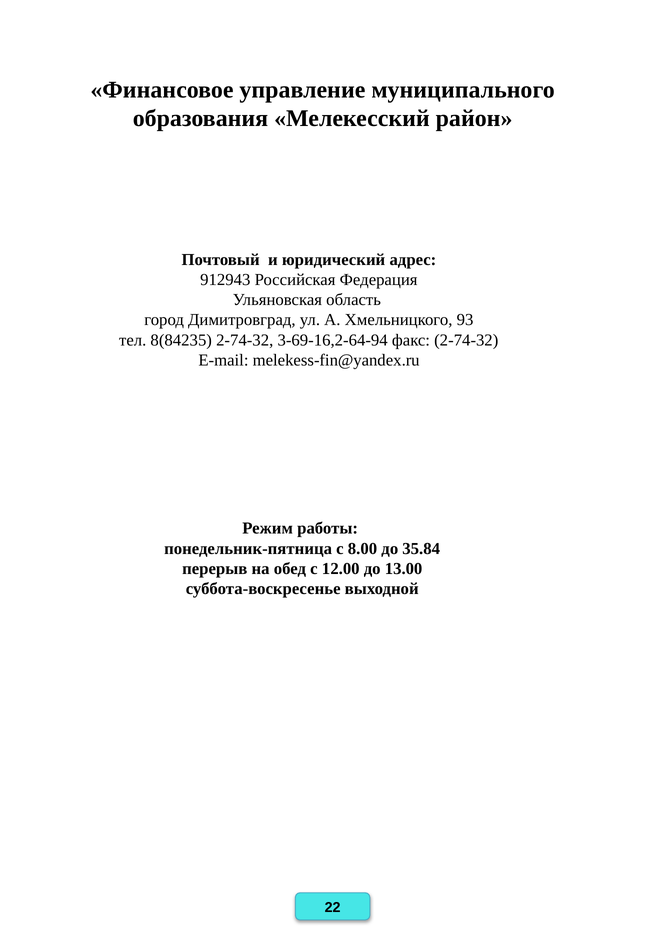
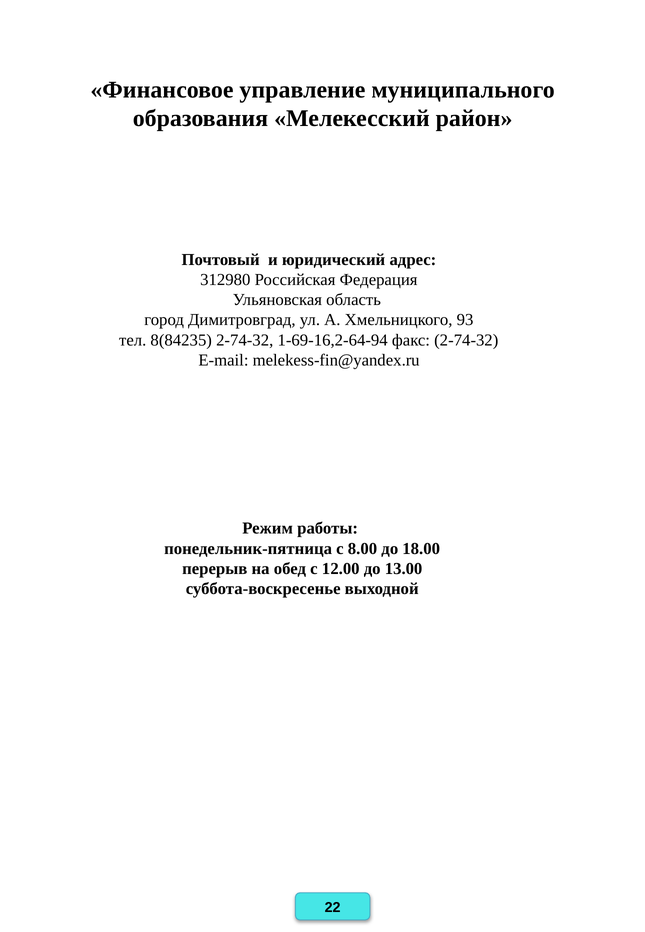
912943: 912943 -> 312980 (225, 280)
3-69-16,2-64-94: 3-69-16,2-64-94 -> 1-69-16,2-64-94 (333, 340)
35.84: 35.84 -> 18.00 (421, 548)
